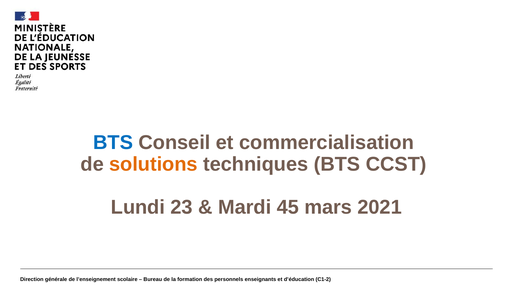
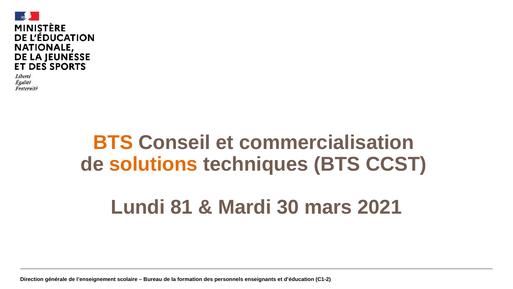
BTS colour: blue -> orange (113, 142)
23: 23 -> 81 (182, 207)
45: 45 -> 30 (288, 207)
